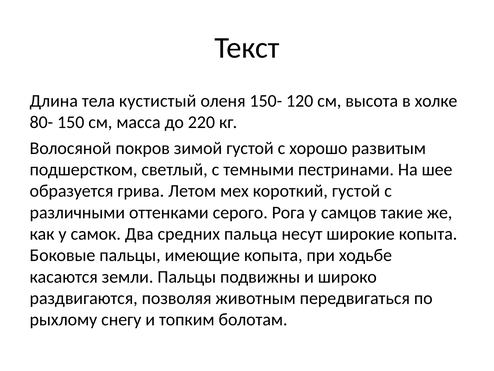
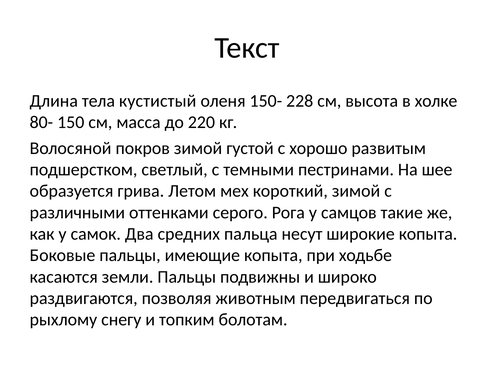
120: 120 -> 228 (300, 101)
короткий густой: густой -> зимой (356, 191)
